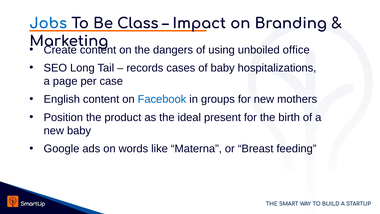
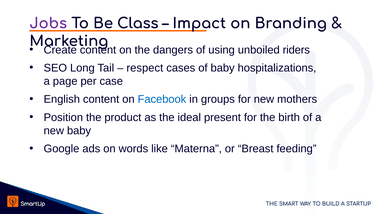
Jobs colour: blue -> purple (48, 23)
office: office -> riders (296, 50)
records: records -> respect (145, 68)
